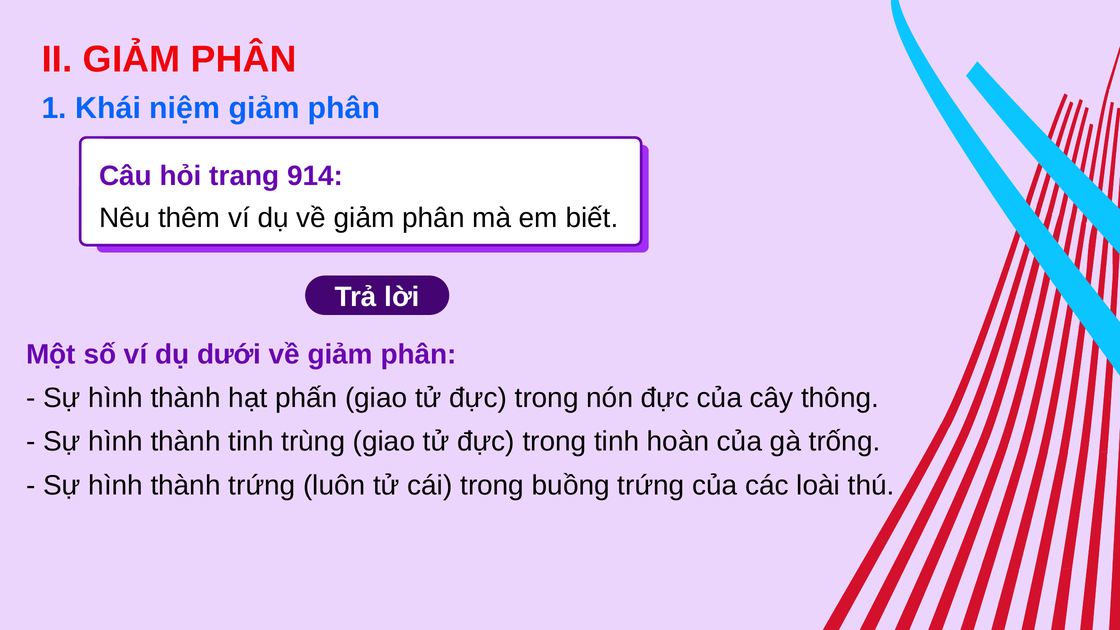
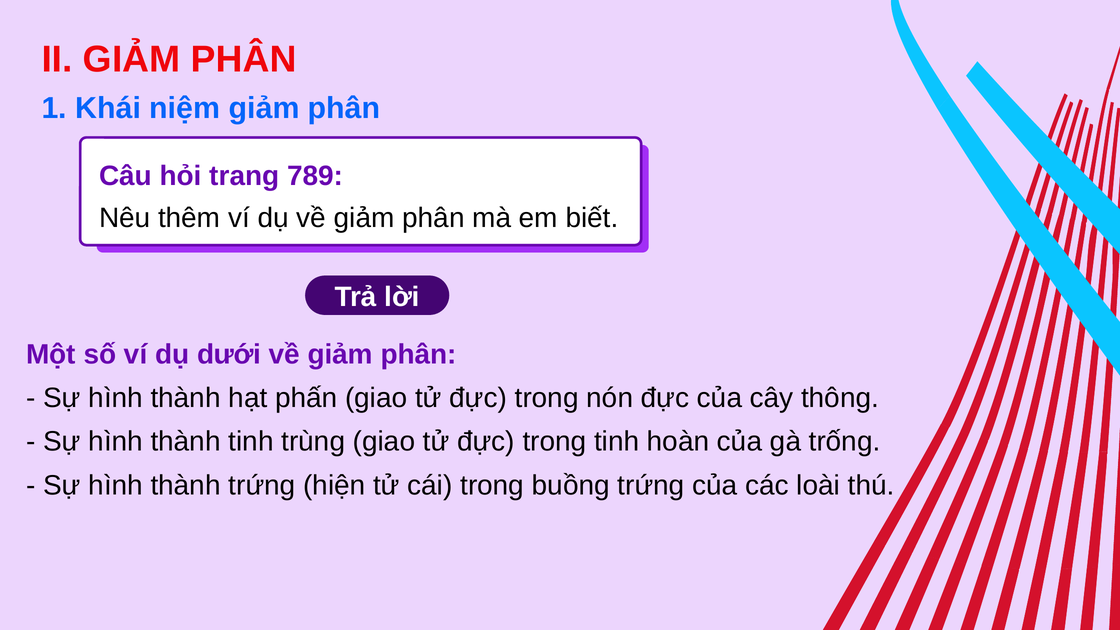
914: 914 -> 789 (315, 176)
luôn: luôn -> hiện (334, 485)
